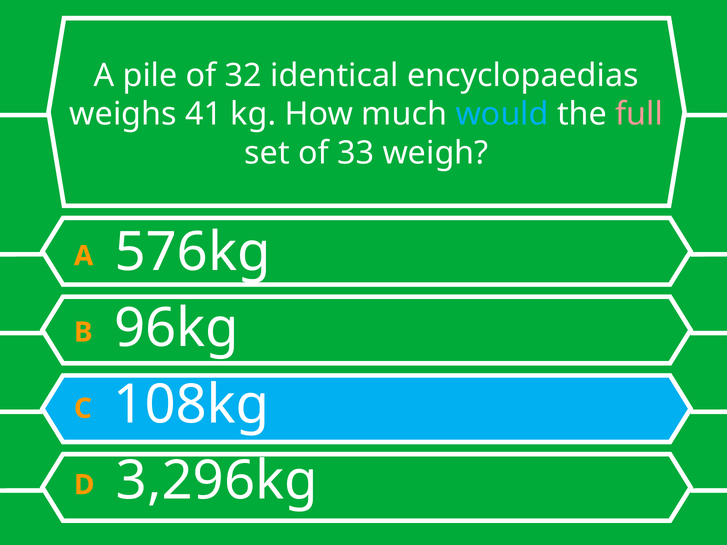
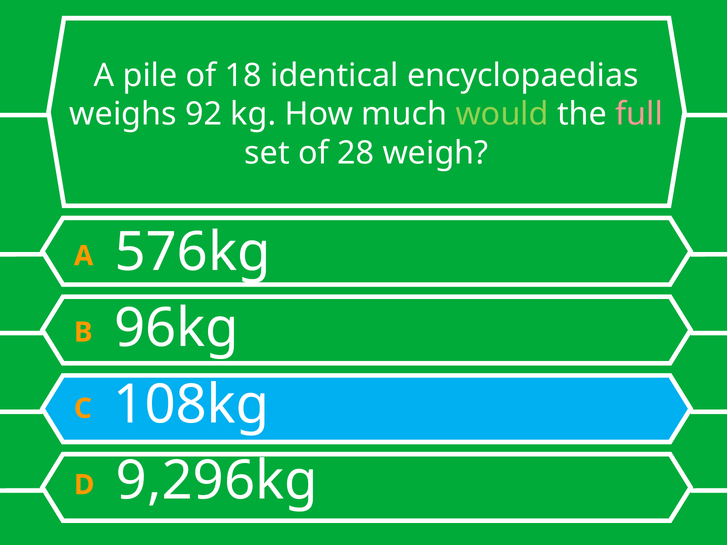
32: 32 -> 18 (243, 76)
41: 41 -> 92 (204, 114)
would colour: light blue -> light green (502, 114)
33: 33 -> 28 (356, 153)
3,296kg: 3,296kg -> 9,296kg (217, 481)
